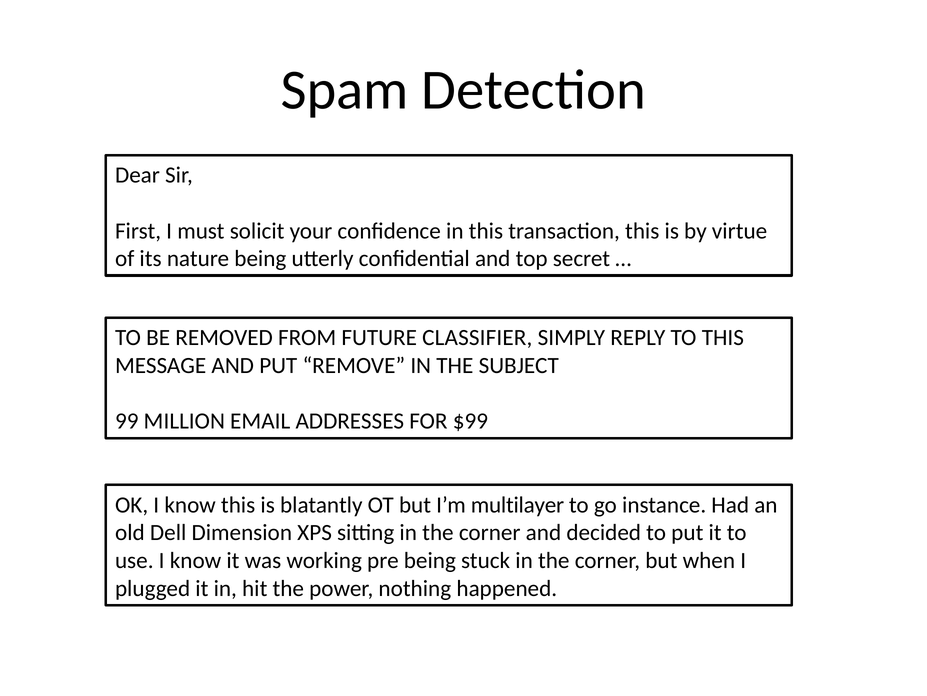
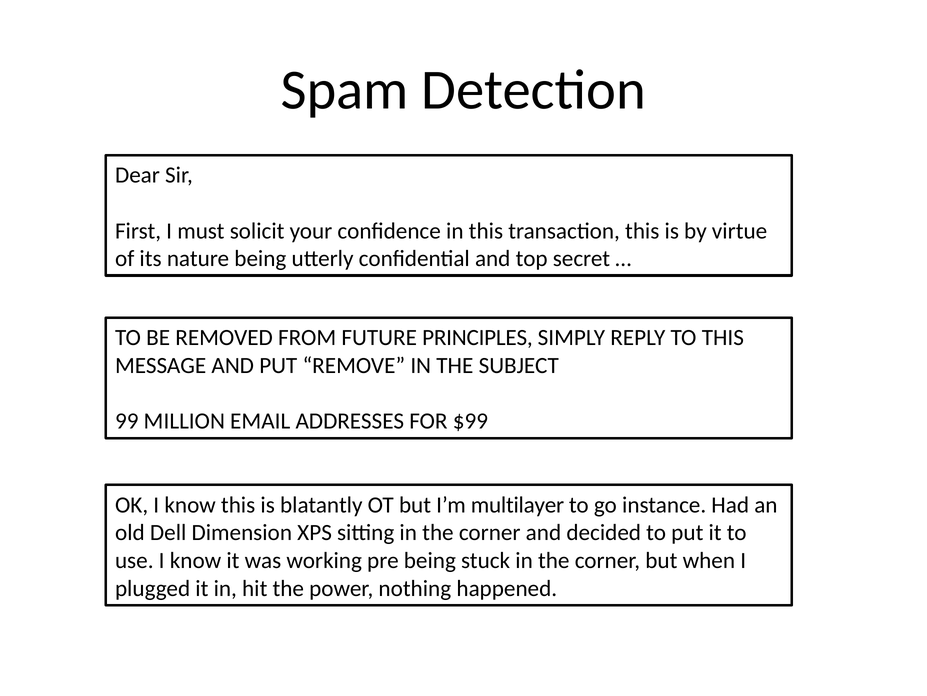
CLASSIFIER: CLASSIFIER -> PRINCIPLES (477, 337)
